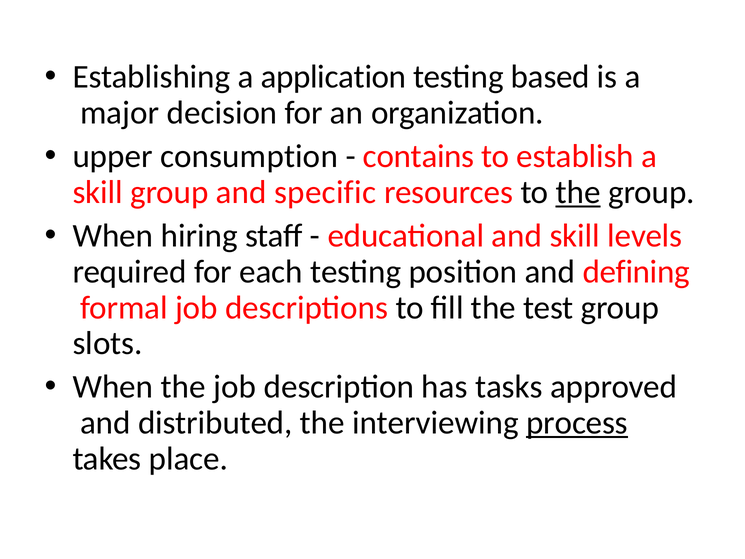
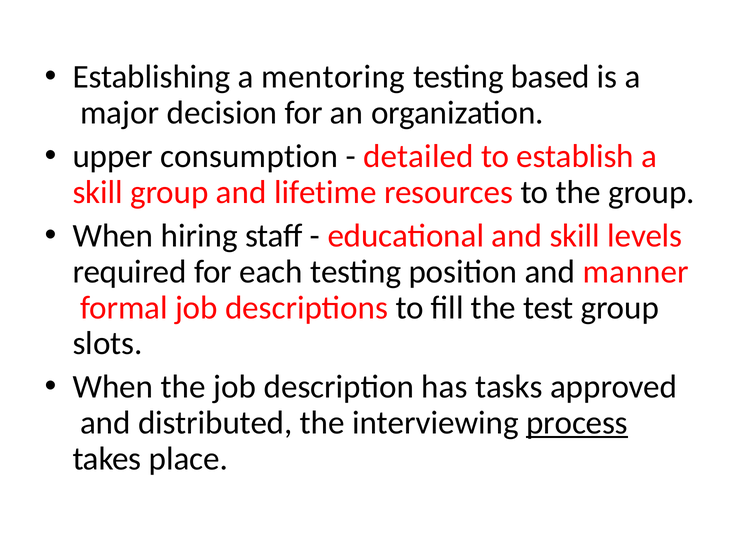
application: application -> mentoring (333, 77)
contains: contains -> detailed (418, 156)
specific: specific -> lifetime (325, 192)
the underline: present -> none (578, 192)
defining: defining -> manner (636, 272)
